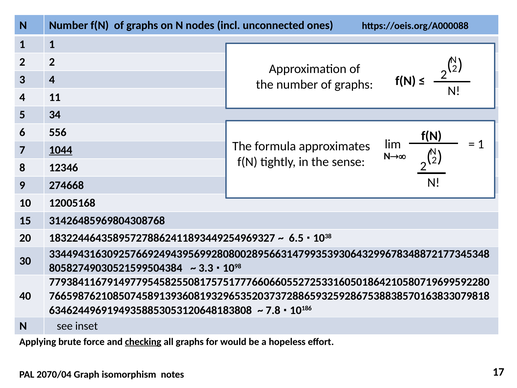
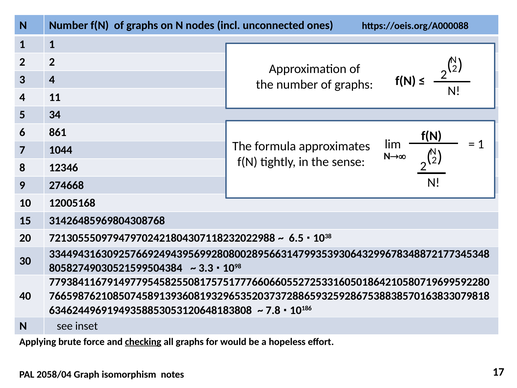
556: 556 -> 861 (58, 132)
1044 underline: present -> none (61, 150)
183224464358957278862411893449254969327: 183224464358957278862411893449254969327 -> 721305550979479702421804307118232022988 (162, 238)
2070/04: 2070/04 -> 2058/04 (54, 374)
